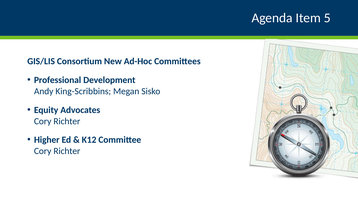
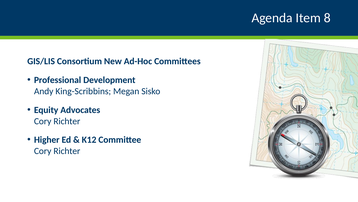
5: 5 -> 8 (327, 18)
